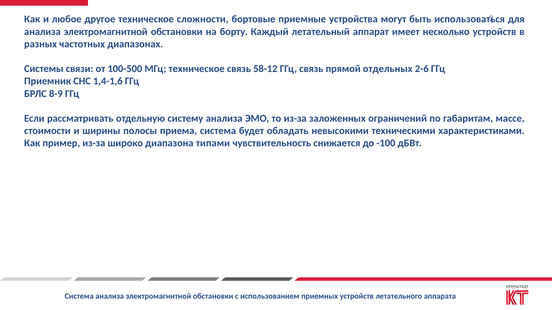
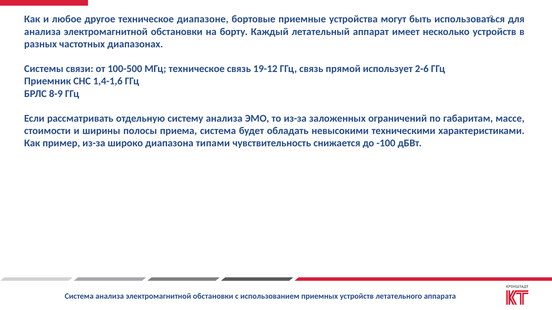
сложности: сложности -> диапазоне (203, 19)
58-12: 58-12 -> 19-12 (265, 69)
отдельных: отдельных -> использует (388, 69)
